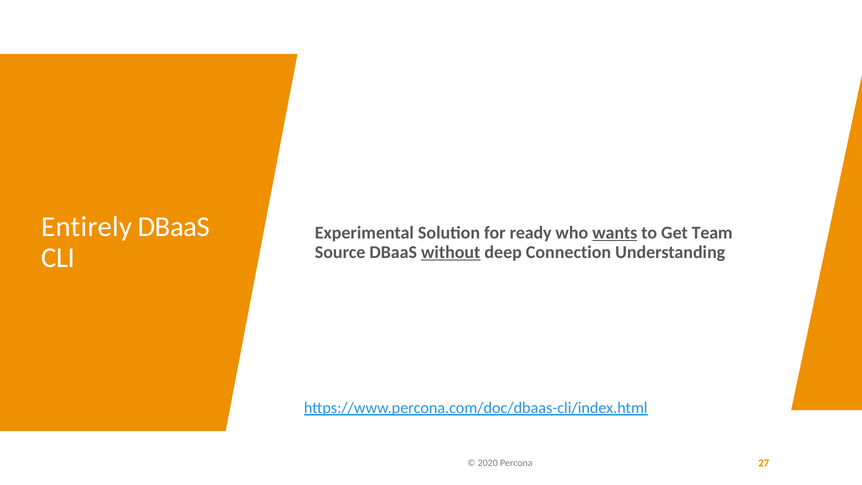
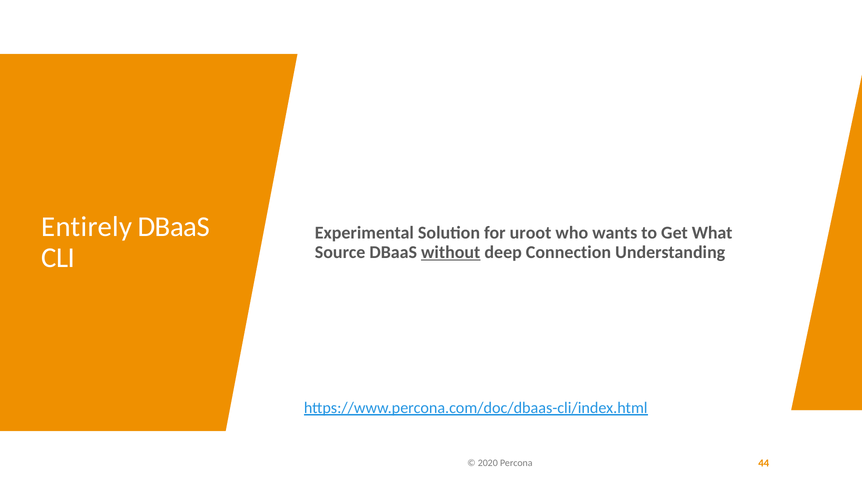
ready: ready -> uroot (531, 233)
wants underline: present -> none (615, 233)
Team: Team -> What (712, 233)
27: 27 -> 44 (764, 463)
